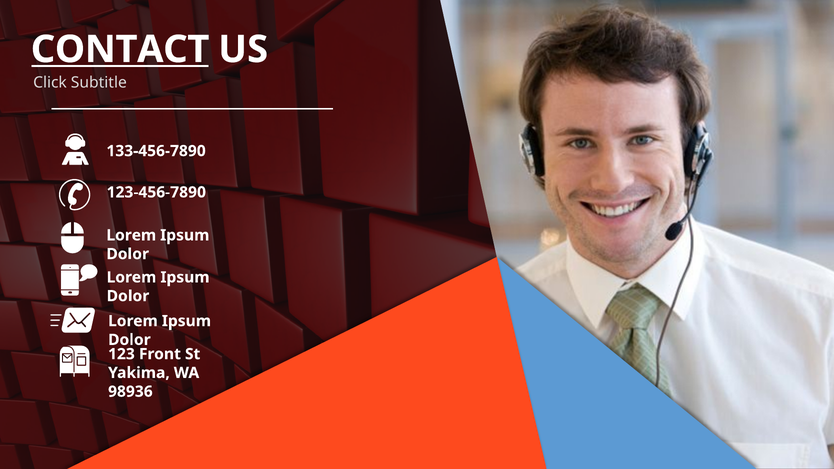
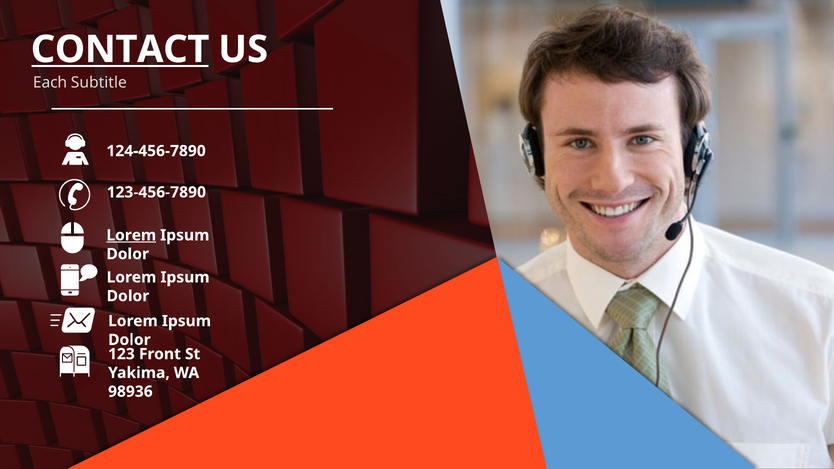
Click: Click -> Each (50, 83)
133-456-7890: 133-456-7890 -> 124-456-7890 (156, 151)
Lorem underline: none -> present (131, 235)
